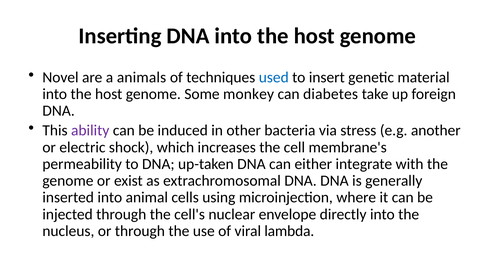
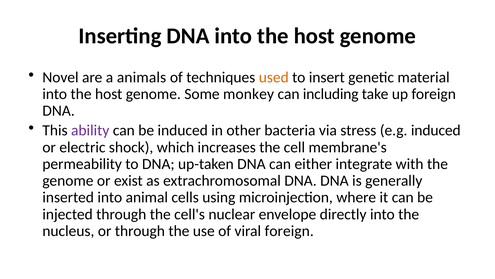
used colour: blue -> orange (274, 77)
diabetes: diabetes -> including (331, 94)
e.g another: another -> induced (436, 130)
viral lambda: lambda -> foreign (289, 231)
